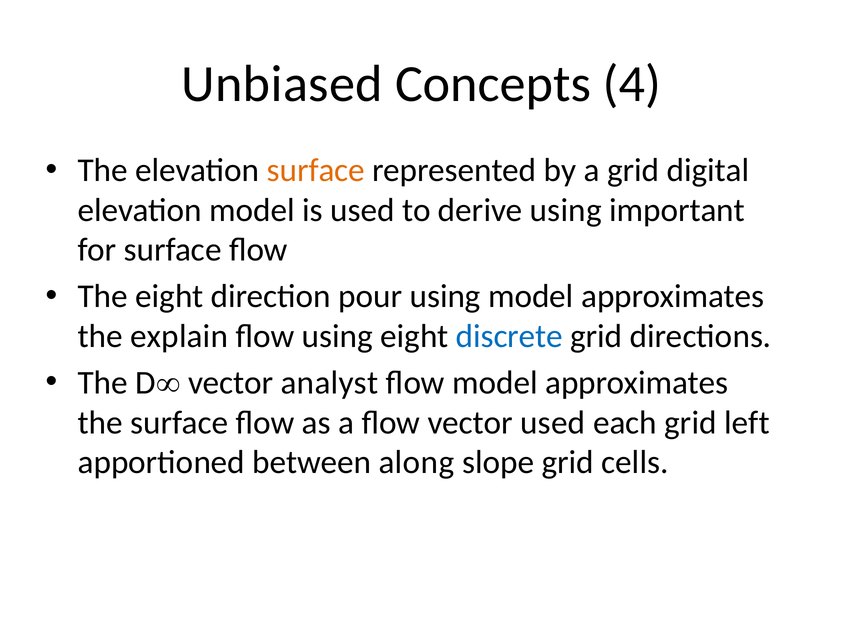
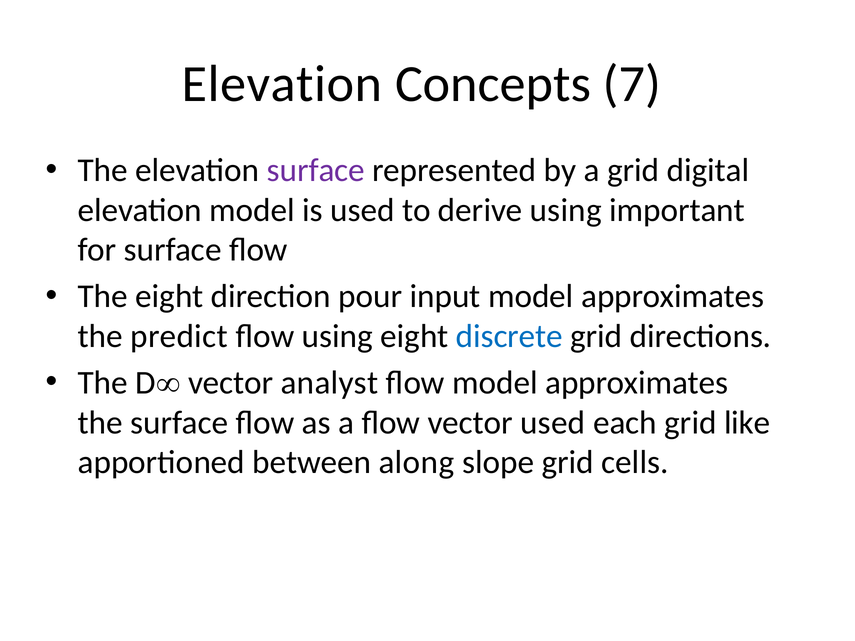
Unbiased: Unbiased -> Elevation (282, 84)
4: 4 -> 7 (632, 84)
surface colour: orange -> purple (316, 170)
pour using: using -> input (445, 297)
explain: explain -> predict (179, 336)
left: left -> like (747, 423)
